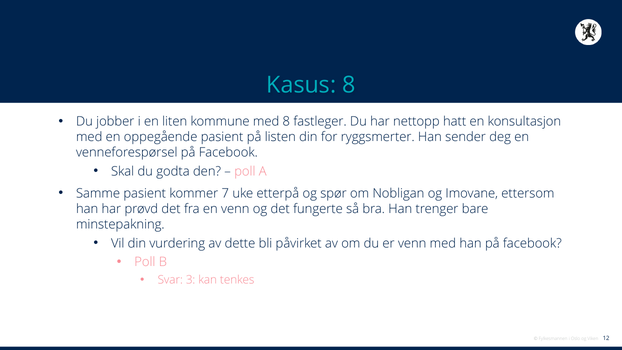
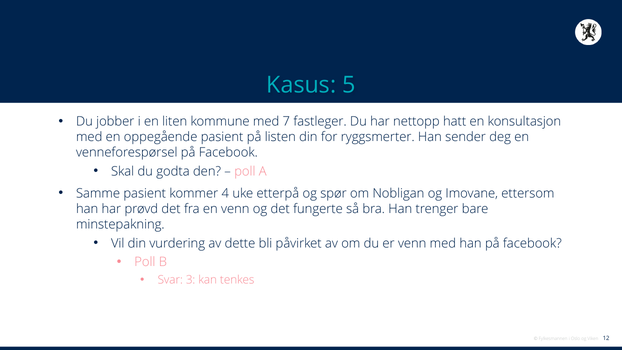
Kasus 8: 8 -> 5 (349, 85)
med 8: 8 -> 7 (286, 121)
7: 7 -> 4 (225, 193)
